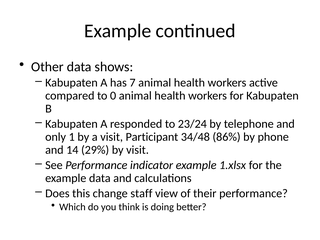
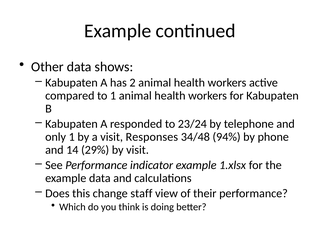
7: 7 -> 2 (133, 83)
to 0: 0 -> 1 (113, 96)
Participant: Participant -> Responses (152, 137)
86%: 86% -> 94% (227, 137)
